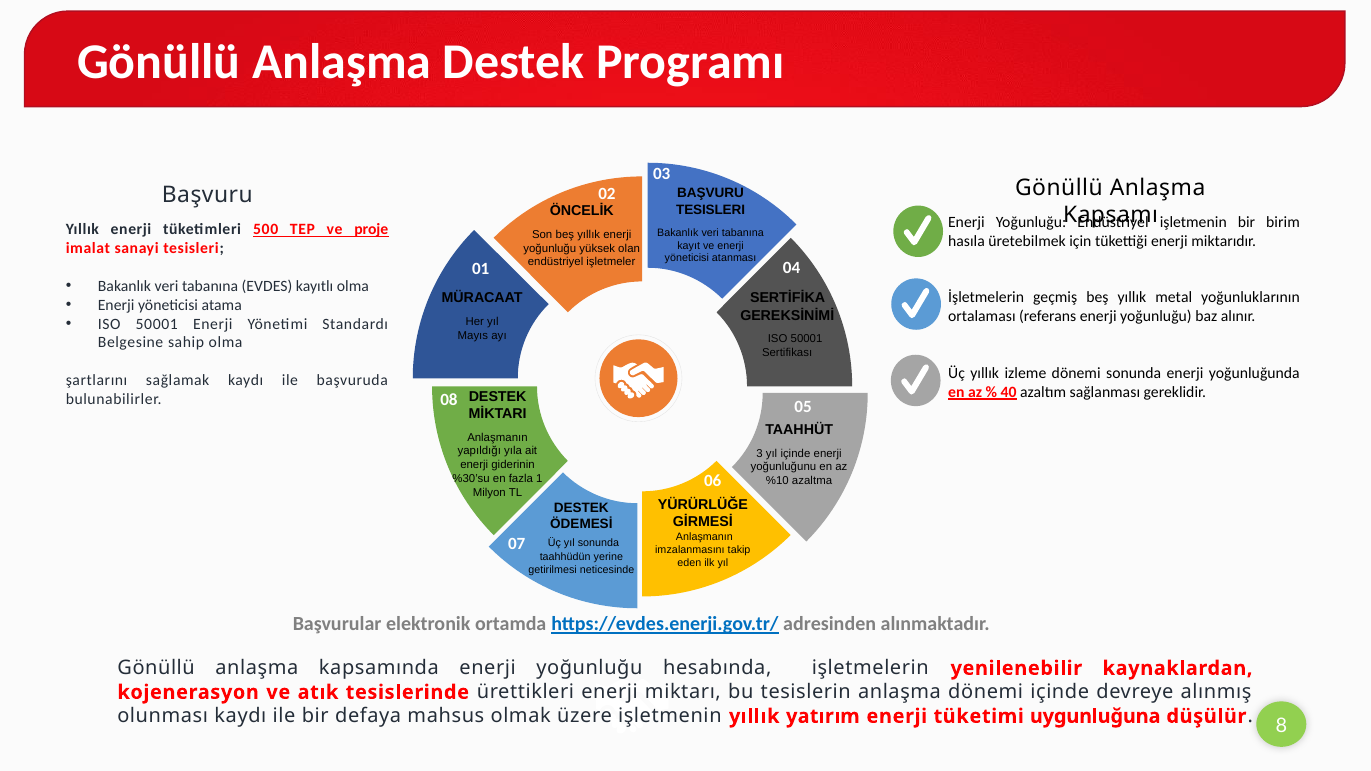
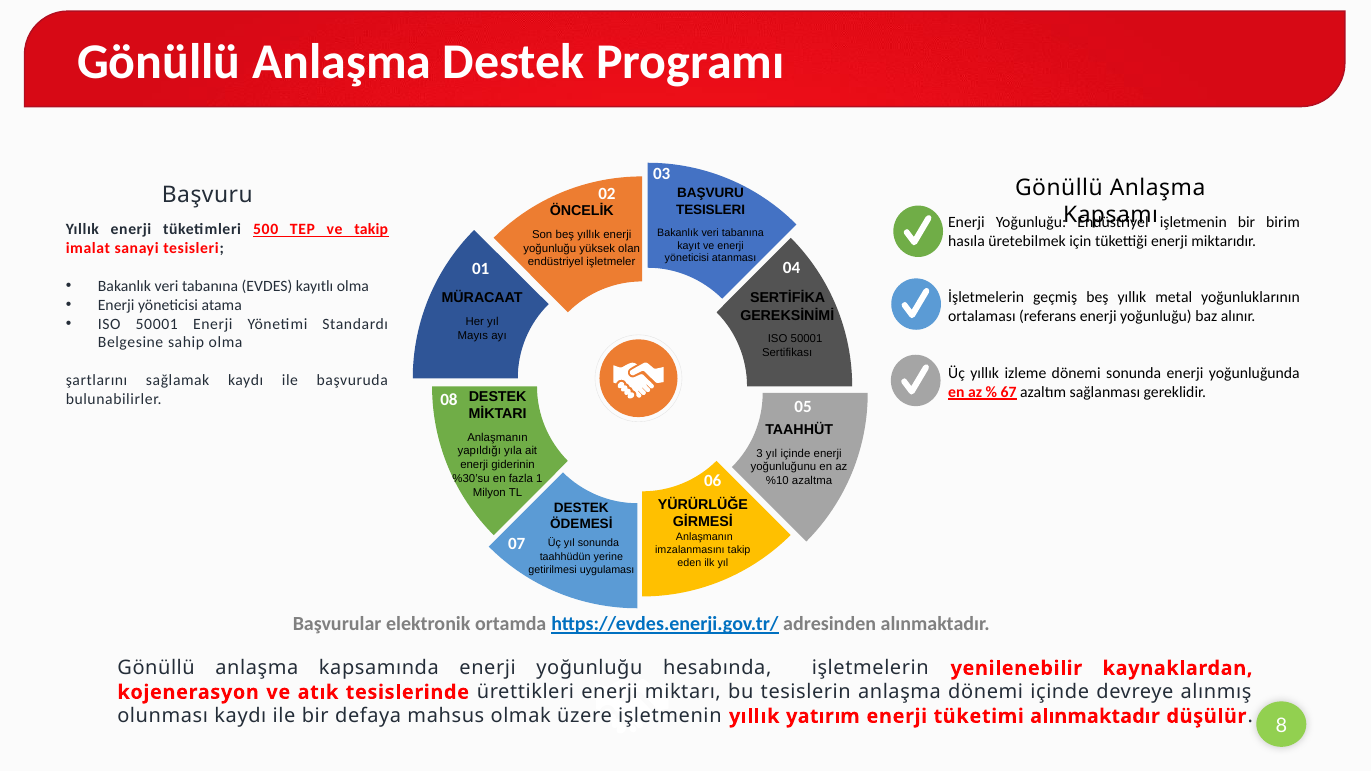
ve proje: proje -> takip (371, 230)
40: 40 -> 67 (1009, 392)
neticesinde: neticesinde -> uygulaması (607, 570)
tüketimi uygunluğuna: uygunluğuna -> alınmaktadır (1095, 716)
